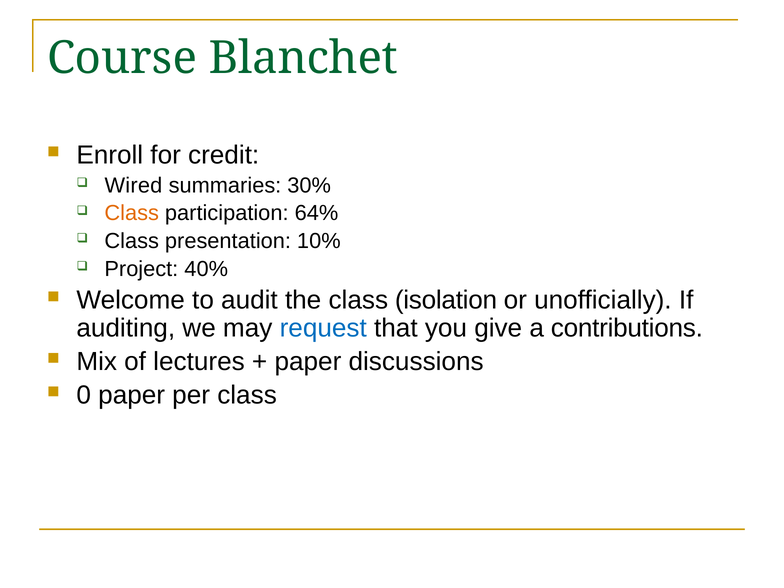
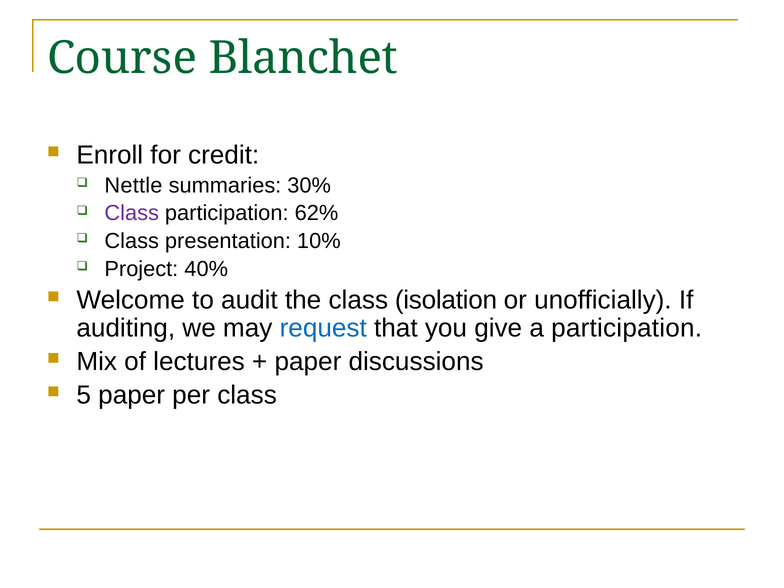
Wired: Wired -> Nettle (133, 185)
Class colour: orange -> purple (132, 213)
64%: 64% -> 62% (316, 213)
a contributions: contributions -> participation (627, 328)
0: 0 -> 5 (84, 395)
